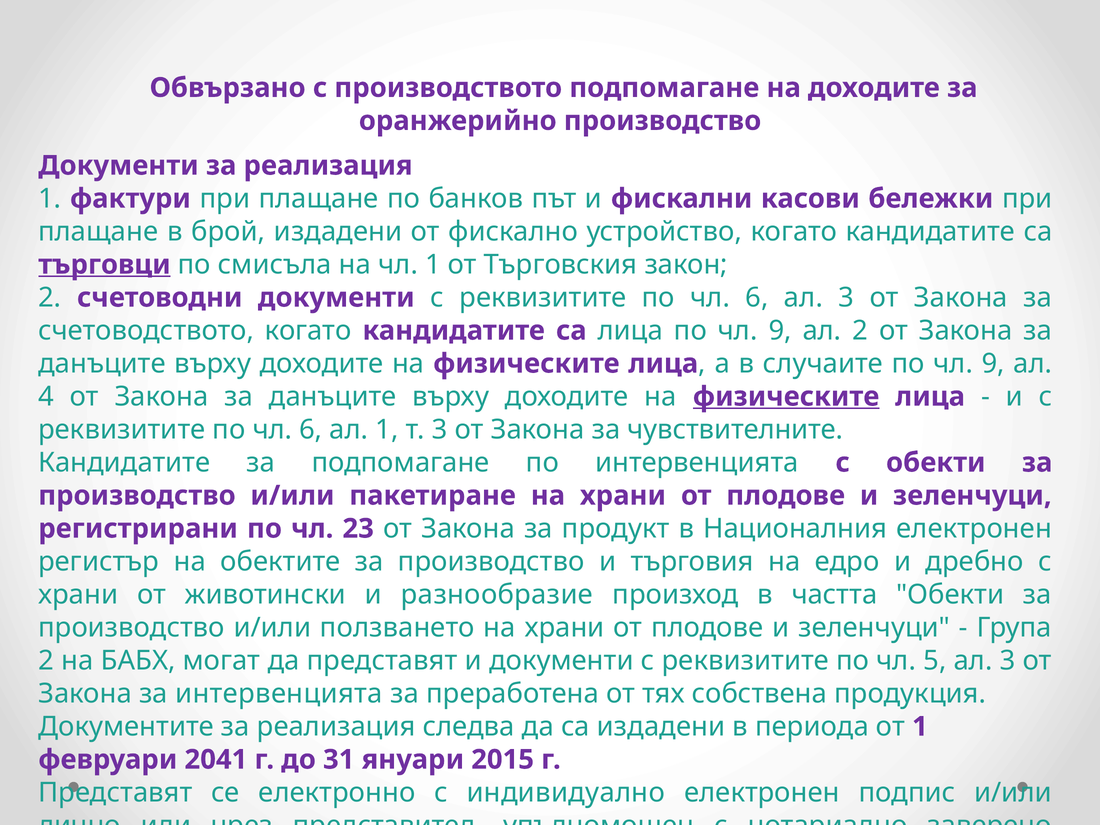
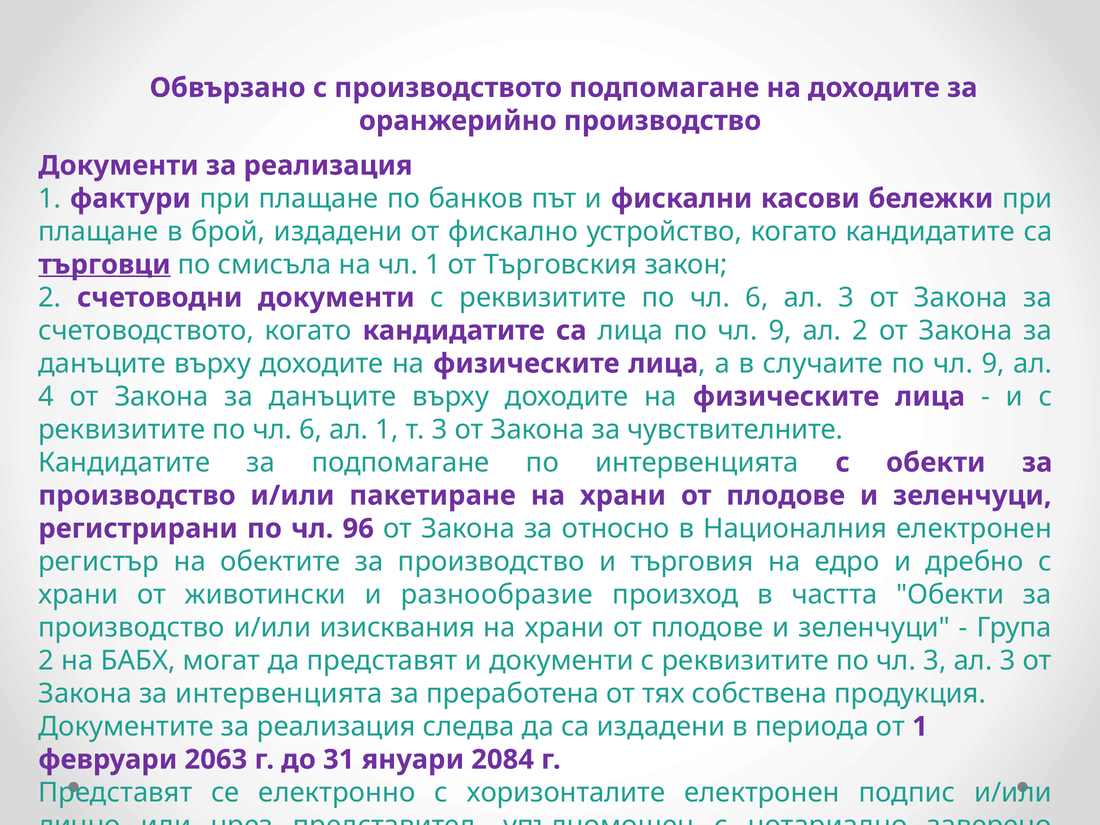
физическите underline: present -> none (786, 397)
23: 23 -> 96 (358, 529)
продукт: продукт -> относно (616, 529)
ползването: ползването -> изисквания (397, 628)
чл 5: 5 -> 3 (935, 661)
2041: 2041 -> 2063 (216, 760)
2015: 2015 -> 2084 (503, 760)
индивидуално: индивидуално -> хоризонталите (566, 793)
